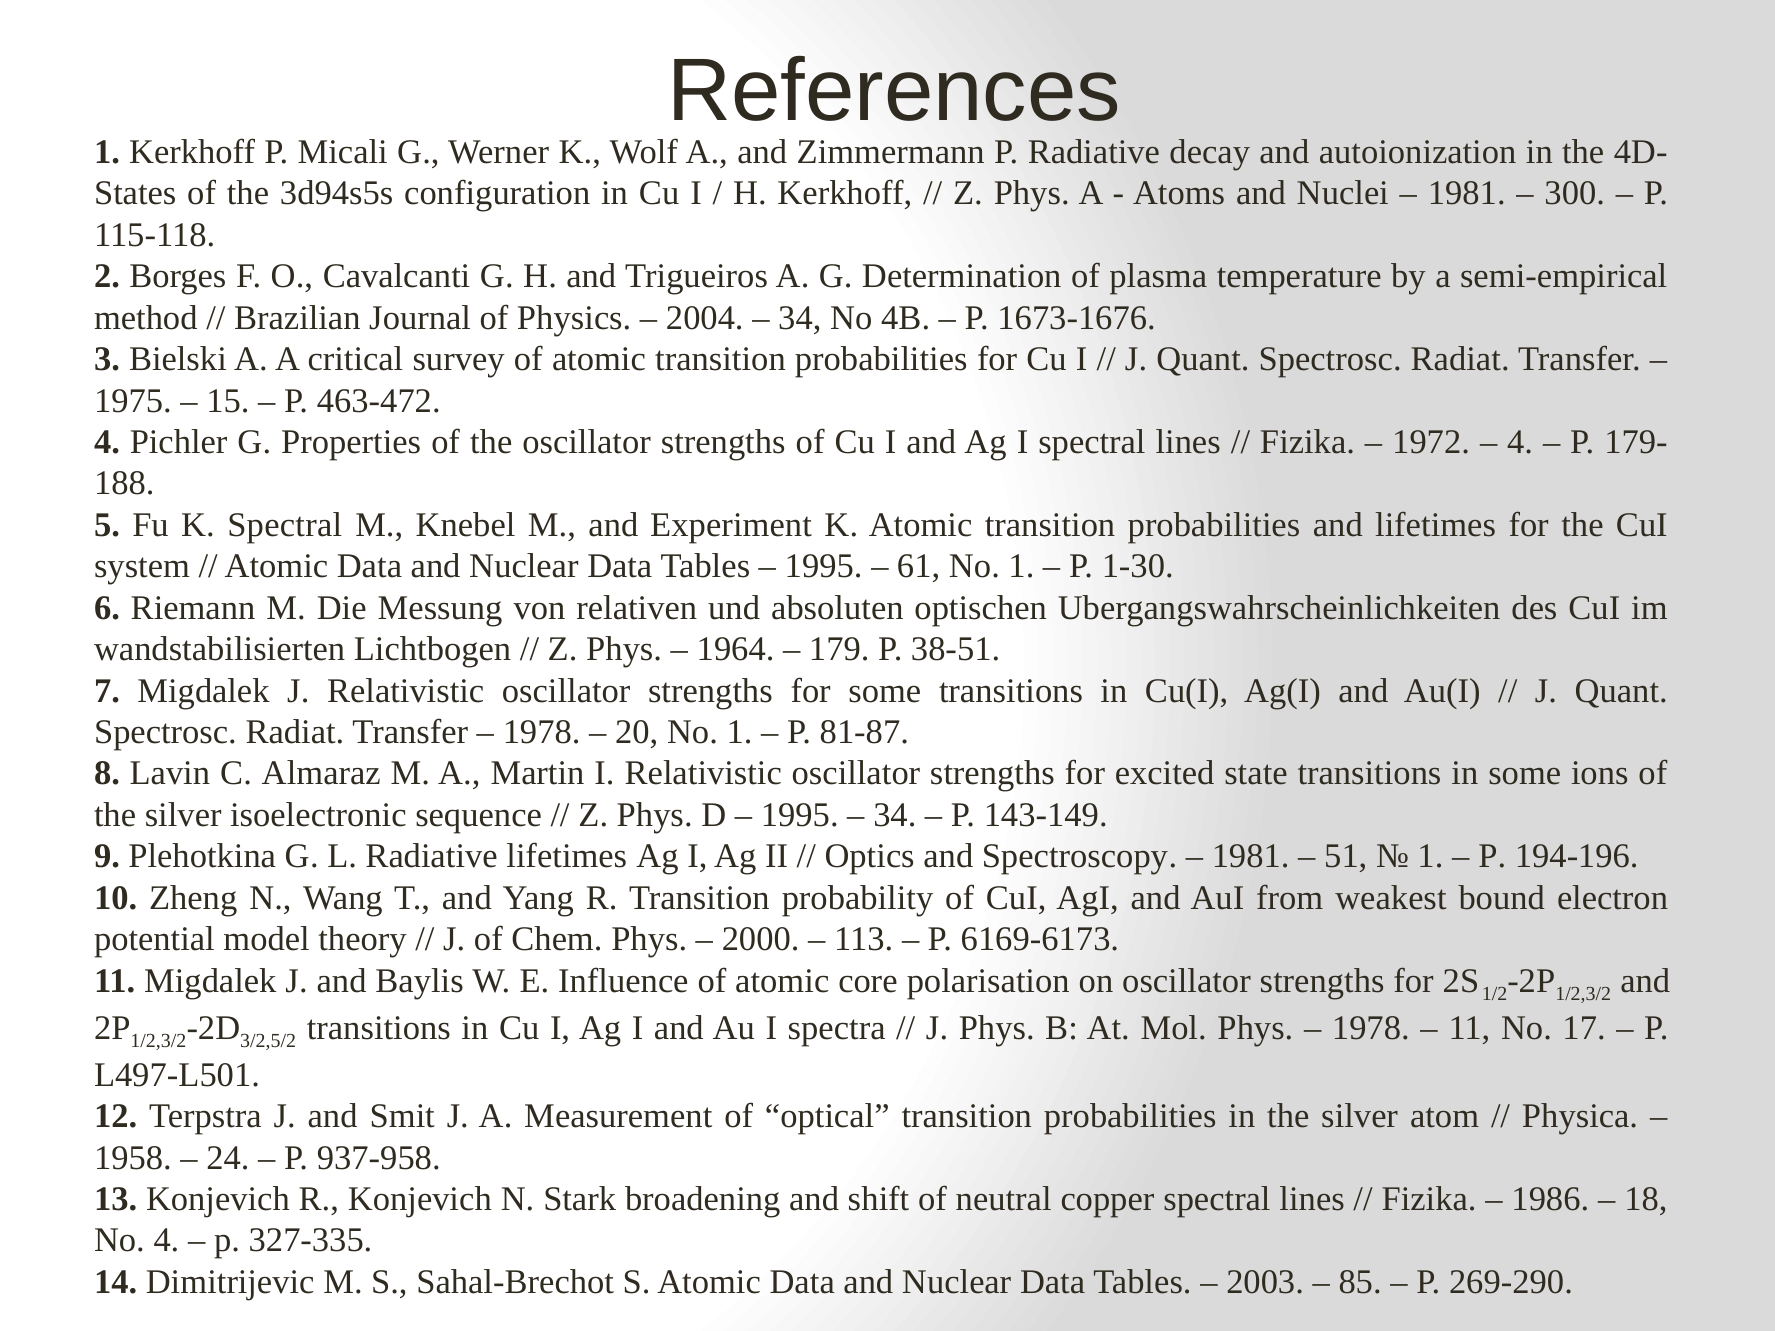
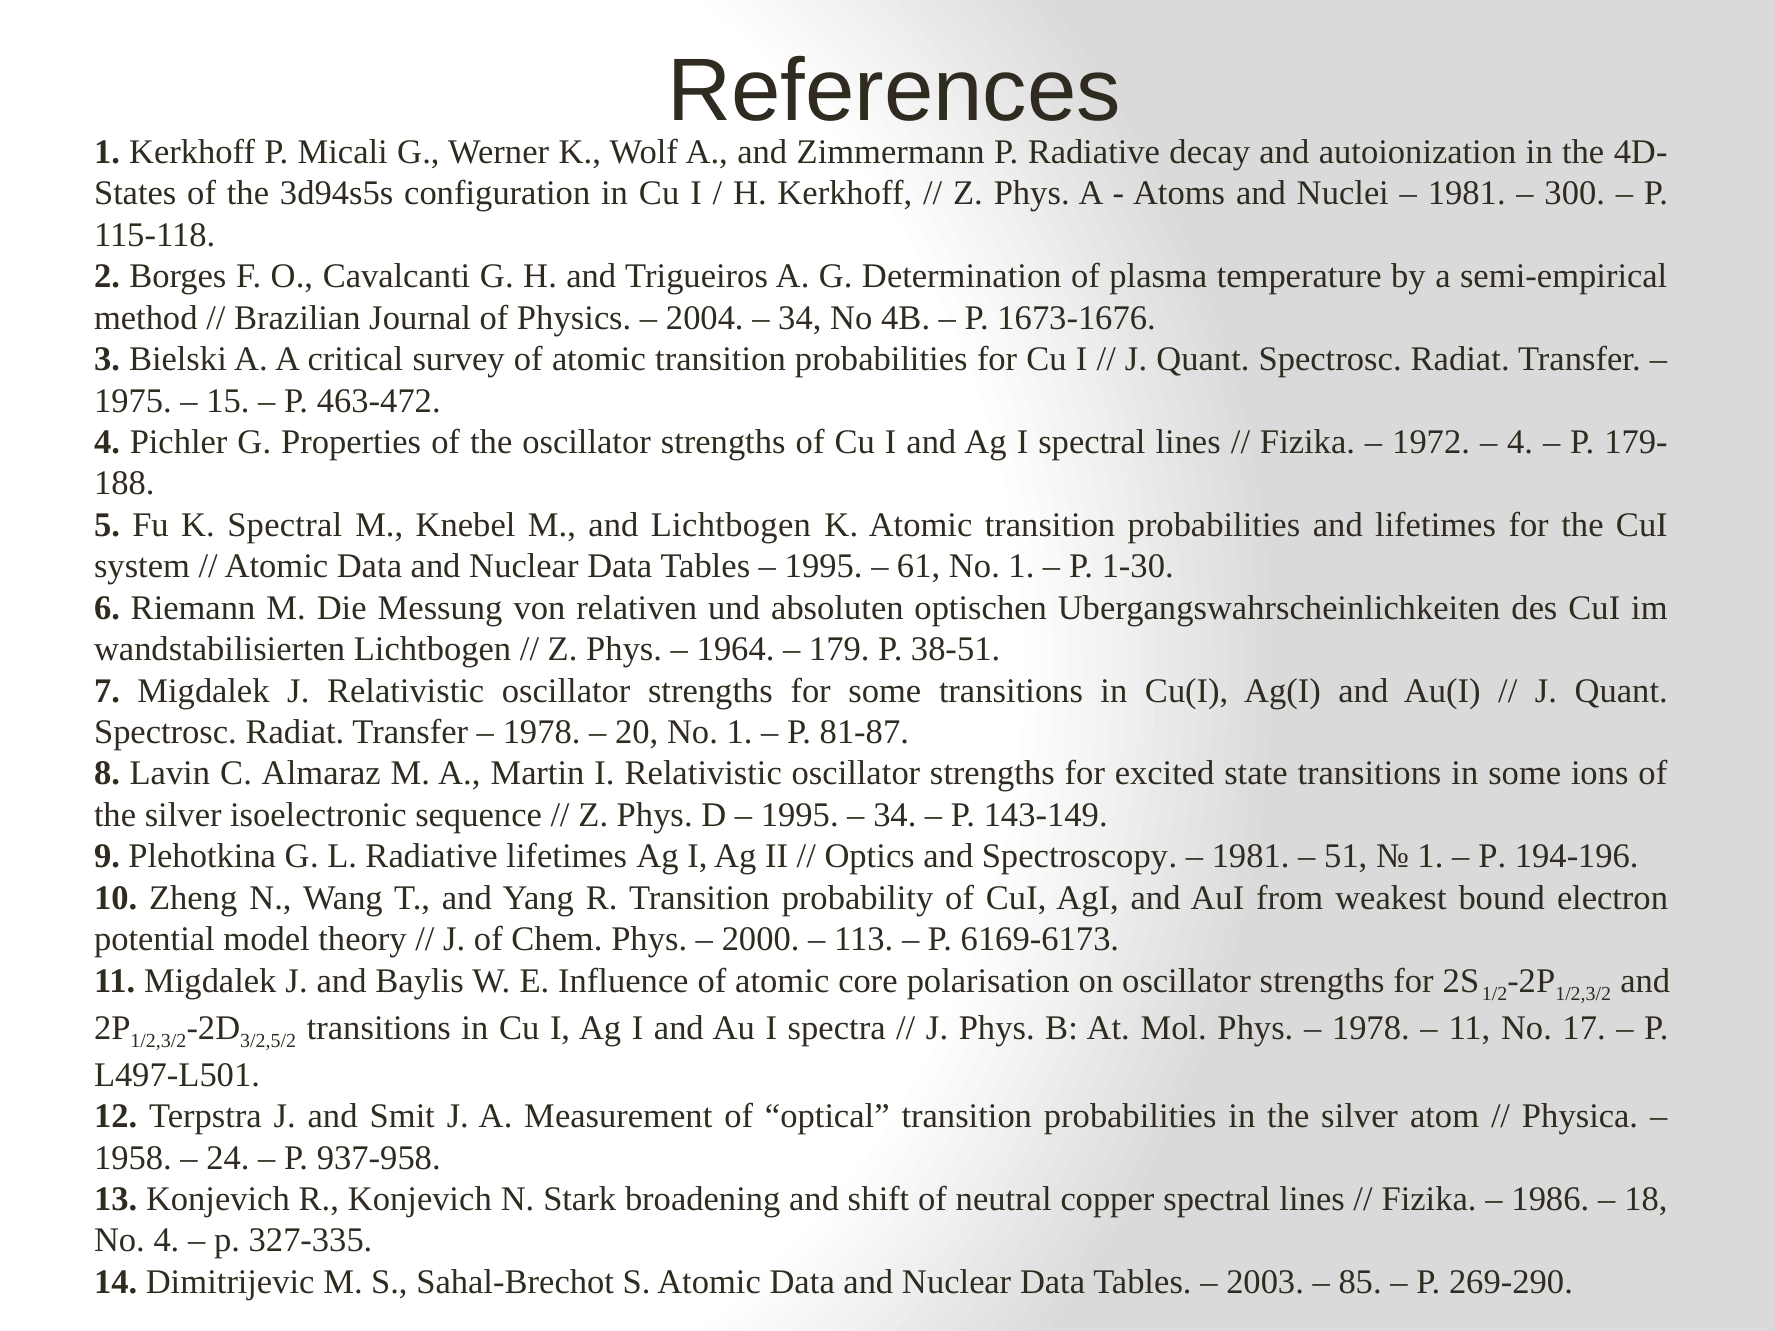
and Experiment: Experiment -> Lichtbogen (731, 525)
